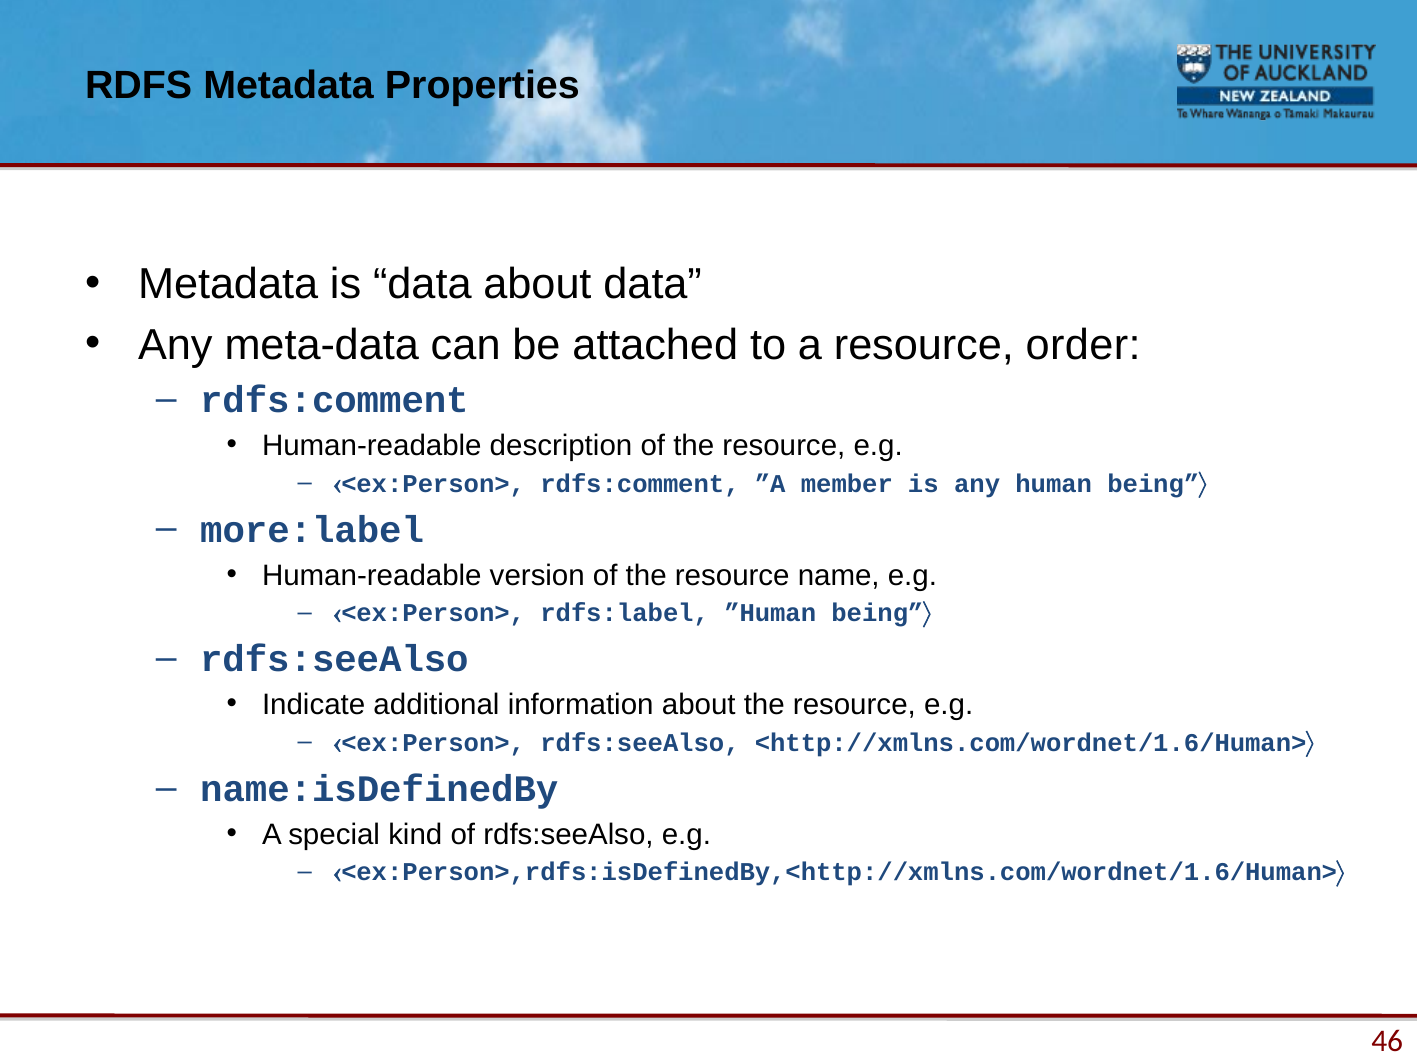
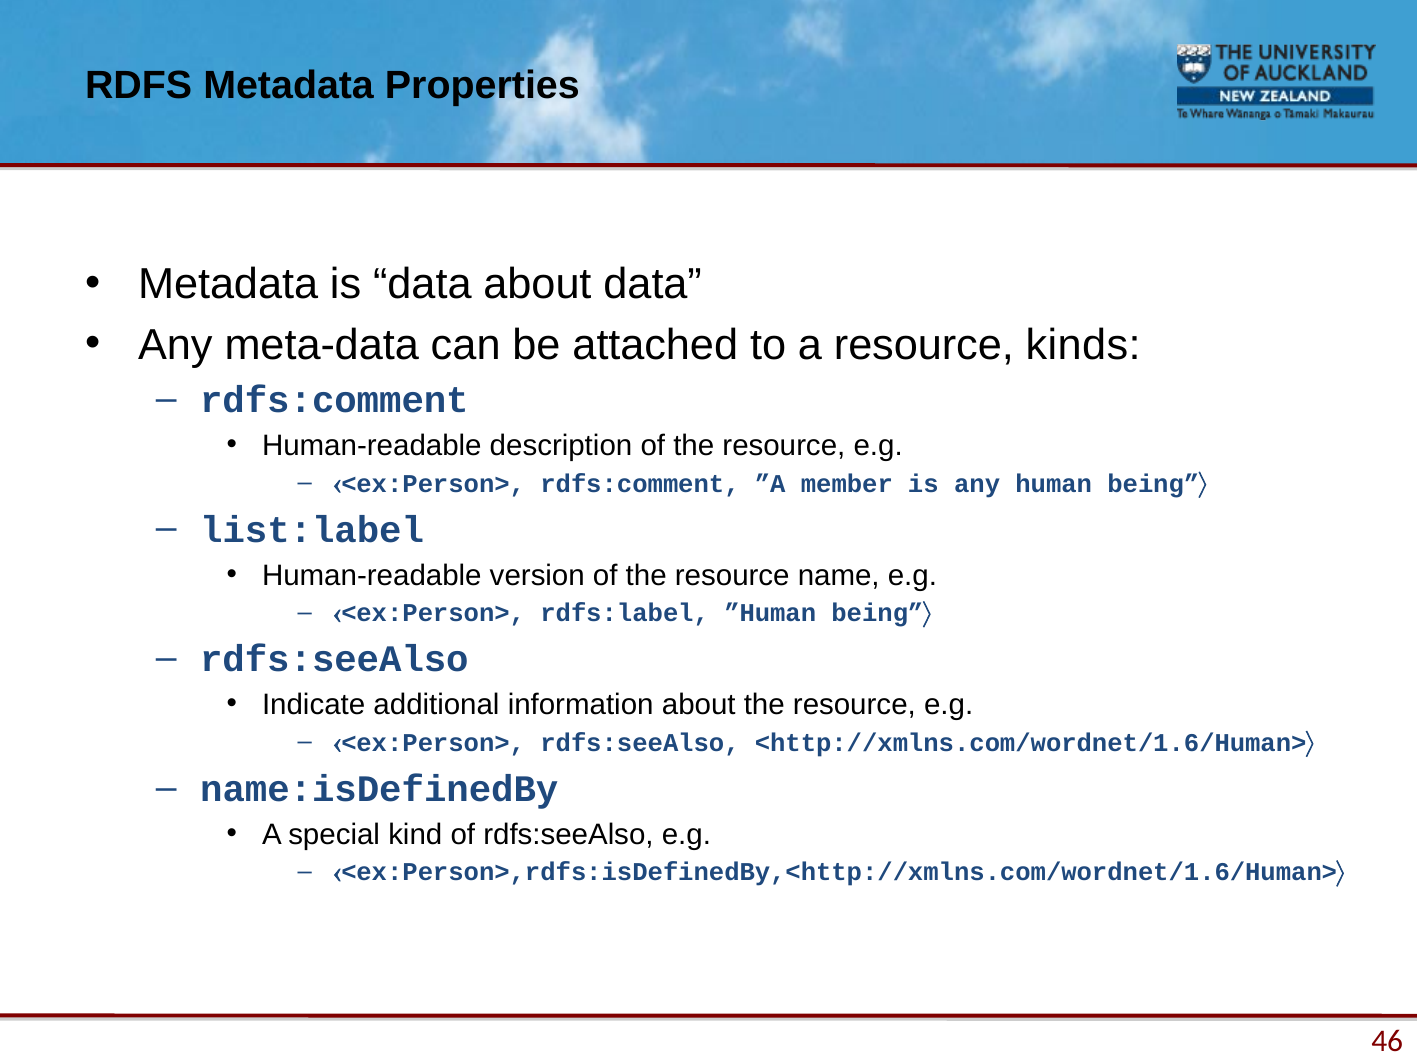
order: order -> kinds (1083, 345)
more:label: more:label -> list:label (312, 530)
